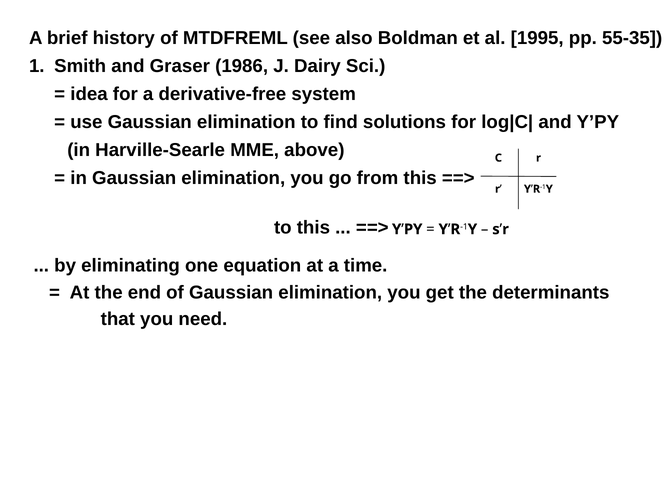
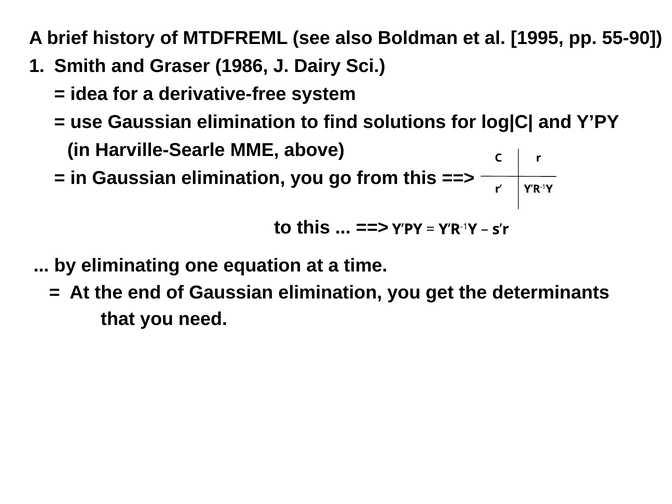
55-35: 55-35 -> 55-90 (632, 38)
